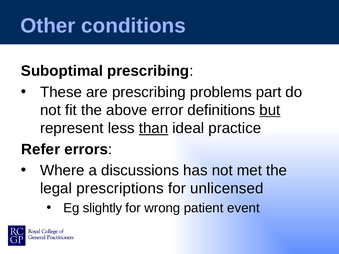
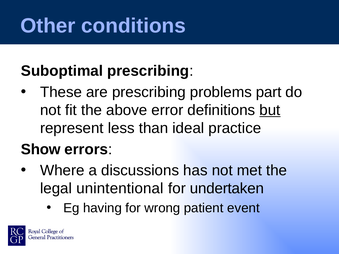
than underline: present -> none (154, 128)
Refer: Refer -> Show (41, 149)
prescriptions: prescriptions -> unintentional (120, 189)
unlicensed: unlicensed -> undertaken (227, 189)
slightly: slightly -> having (102, 208)
